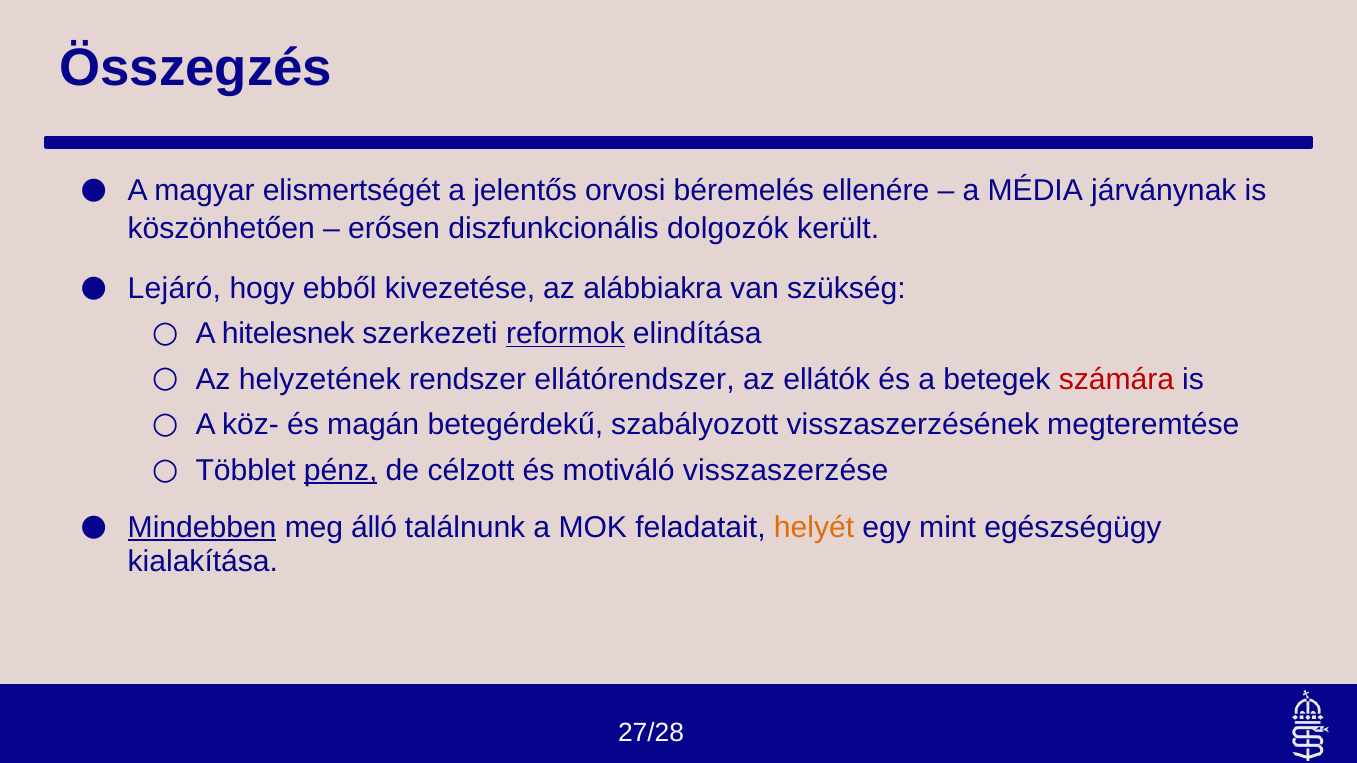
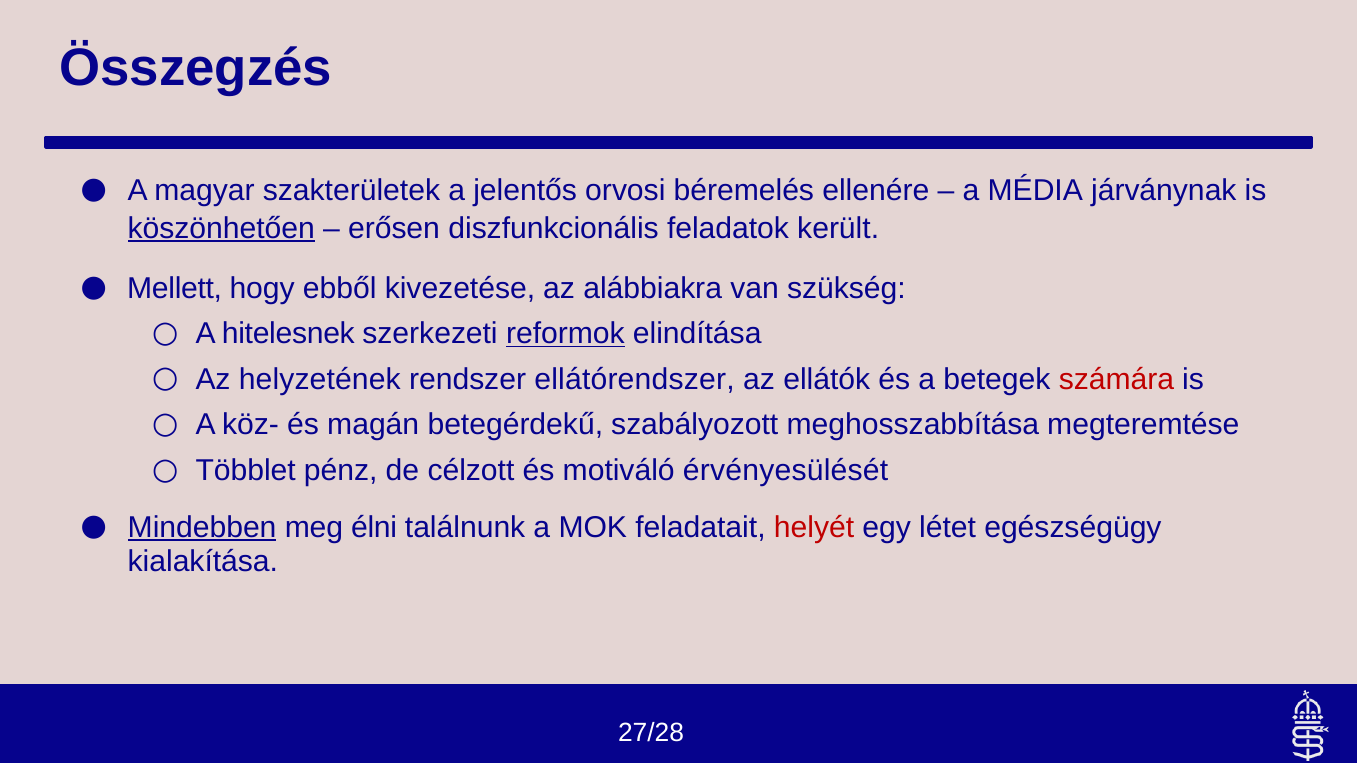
elismertségét: elismertségét -> szakterületek (351, 190)
köszönhetően underline: none -> present (221, 228)
dolgozók: dolgozók -> feladatok (728, 228)
Lejáró: Lejáró -> Mellett (175, 289)
visszaszerzésének: visszaszerzésének -> meghosszabbítása (913, 425)
pénz underline: present -> none (341, 471)
visszaszerzése: visszaszerzése -> érvényesülését (786, 471)
álló: álló -> élni (374, 527)
helyét colour: orange -> red (814, 527)
mint: mint -> létet (948, 527)
